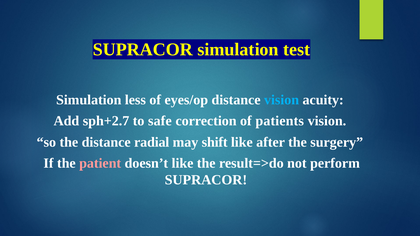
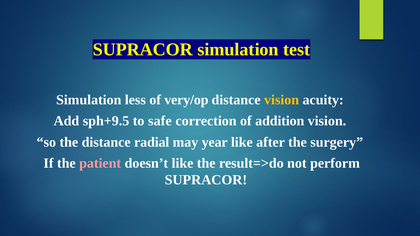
eyes/op: eyes/op -> very/op (186, 100)
vision colour: light blue -> yellow (282, 100)
sph+2.7: sph+2.7 -> sph+9.5 (106, 121)
patients: patients -> addition (280, 121)
shift: shift -> year (215, 142)
